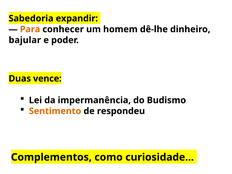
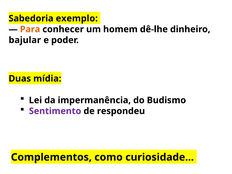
expandir: expandir -> exemplo (77, 18)
vence: vence -> mídia (47, 79)
Sentimento colour: orange -> purple (55, 111)
